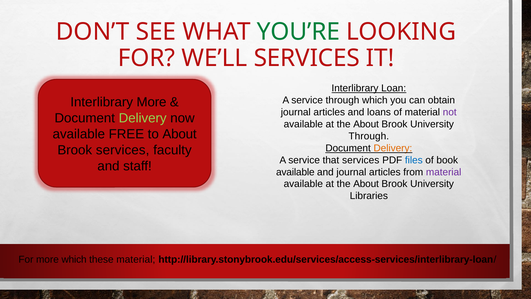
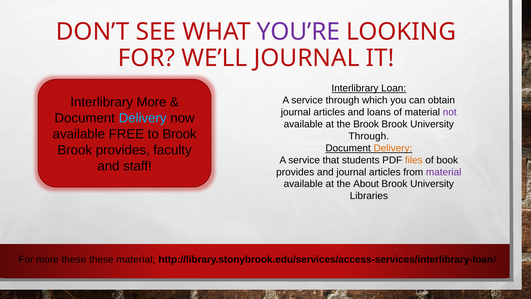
YOU’RE colour: green -> purple (298, 32)
WE’LL SERVICES: SERVICES -> JOURNAL (307, 58)
Delivery colour: light green -> light blue (143, 118)
About: About -> Brook (366, 124)
to About: About -> Brook (180, 134)
Brook services: services -> provides (123, 150)
that services: services -> students (361, 160)
files colour: blue -> orange (414, 160)
available: available -> provides (295, 172)
more which: which -> these (74, 259)
